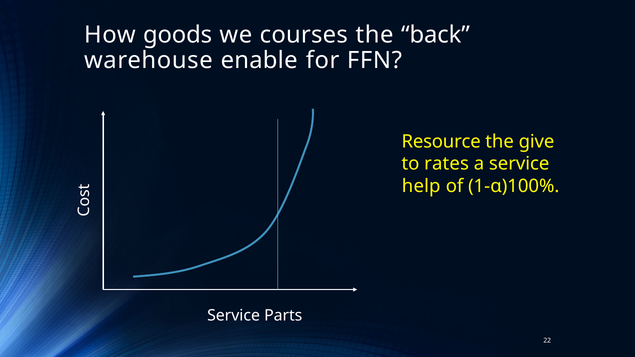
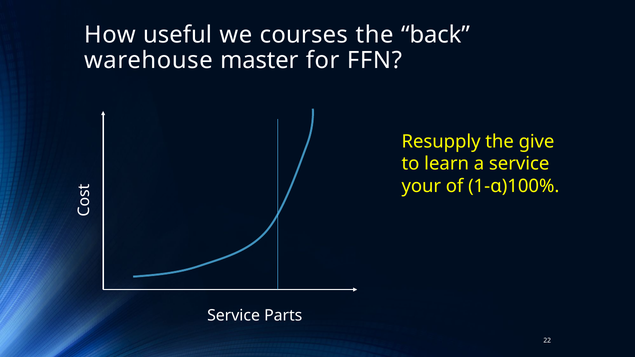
goods: goods -> useful (177, 35)
enable: enable -> master (259, 61)
Resource: Resource -> Resupply (441, 142)
rates: rates -> learn (447, 164)
help: help -> your (421, 186)
